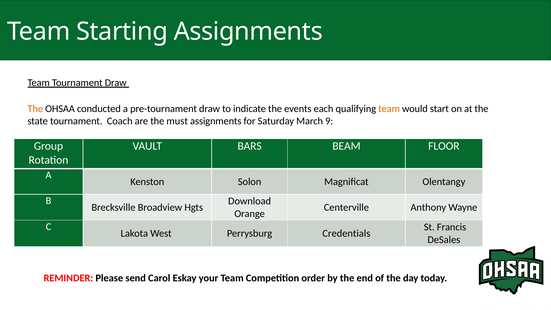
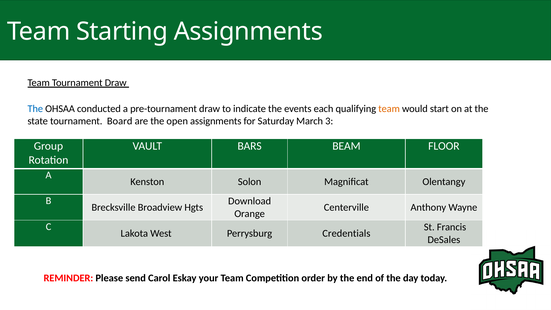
The colour: orange -> blue (35, 109)
Coach: Coach -> Board (120, 121)
must: must -> open (177, 121)
9: 9 -> 3 (329, 121)
